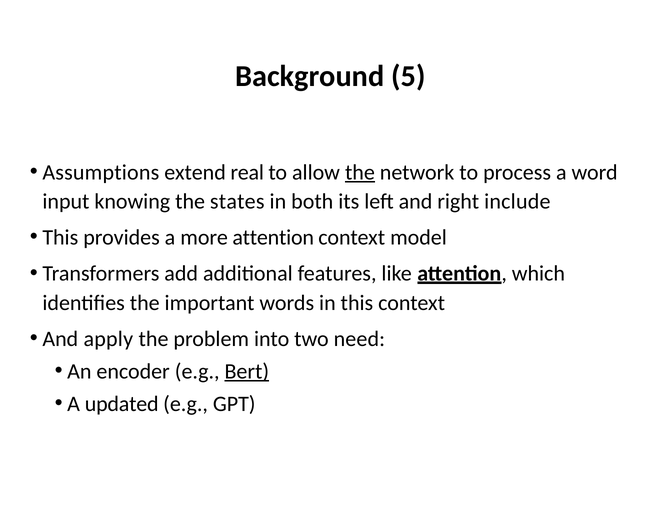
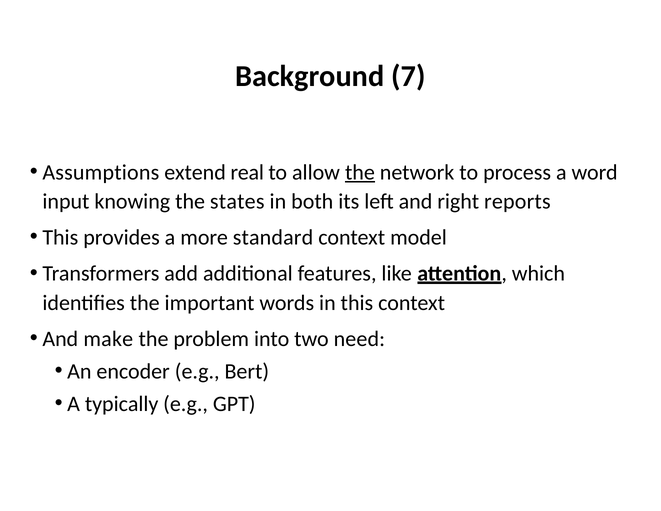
5: 5 -> 7 (408, 76)
include: include -> reports (517, 201)
more attention: attention -> standard (273, 237)
apply: apply -> make (108, 339)
Bert underline: present -> none (247, 371)
updated: updated -> typically (122, 404)
